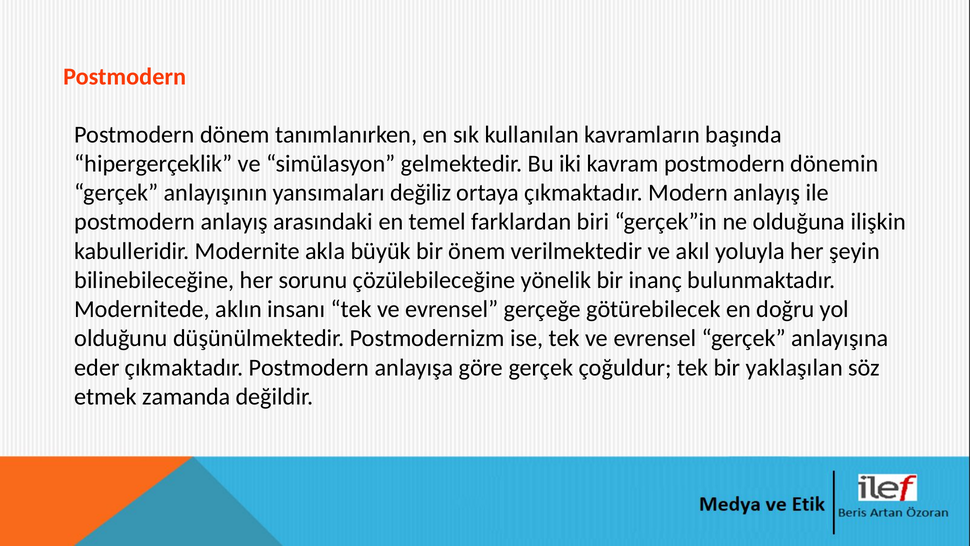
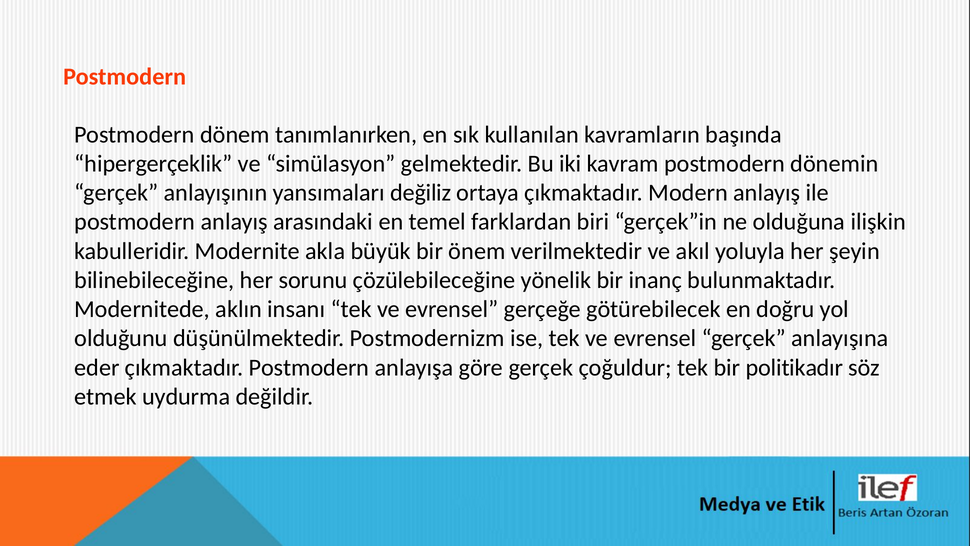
yaklaşılan: yaklaşılan -> politikadır (795, 367)
zamanda: zamanda -> uydurma (186, 396)
